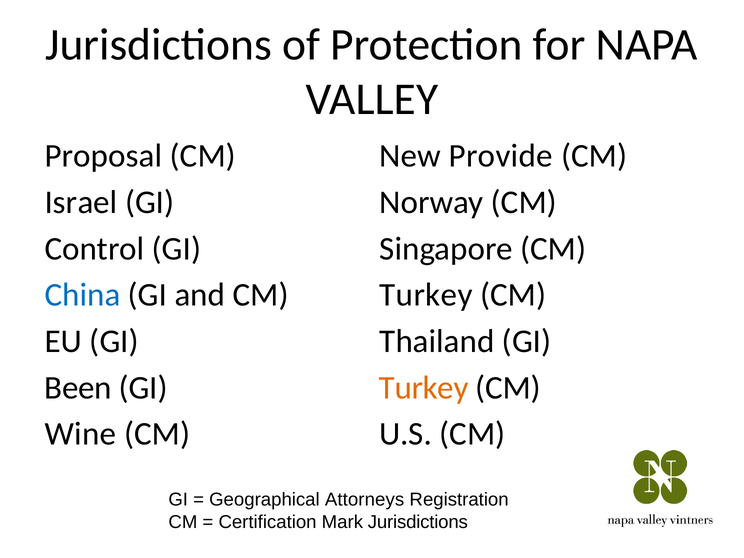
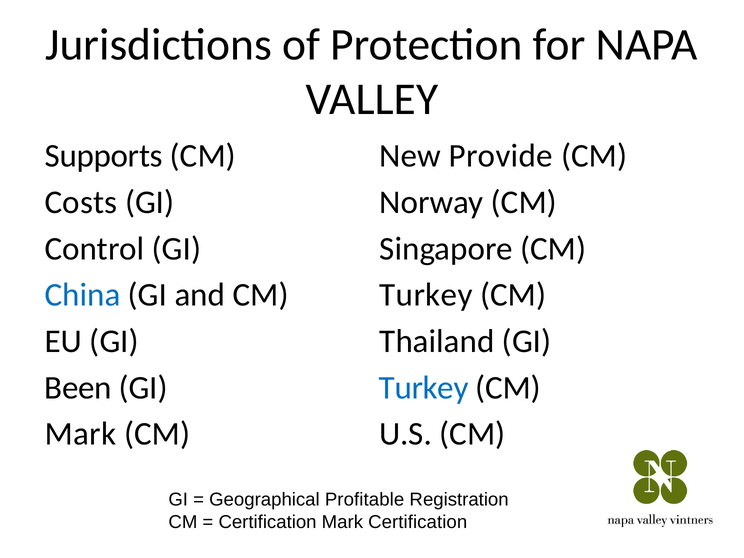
Proposal: Proposal -> Supports (104, 156)
Israel: Israel -> Costs (81, 202)
Turkey colour: orange -> blue (424, 388)
Wine: Wine -> Mark (80, 434)
Attorneys: Attorneys -> Profitable (365, 500)
Mark Jurisdictions: Jurisdictions -> Certification (418, 522)
